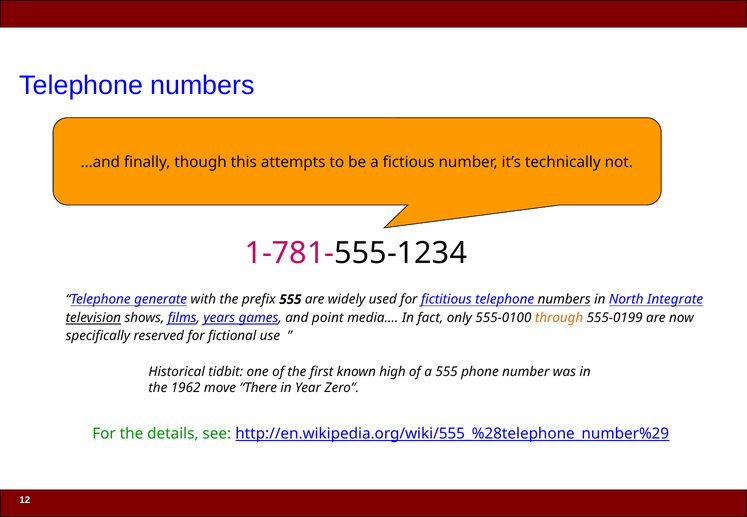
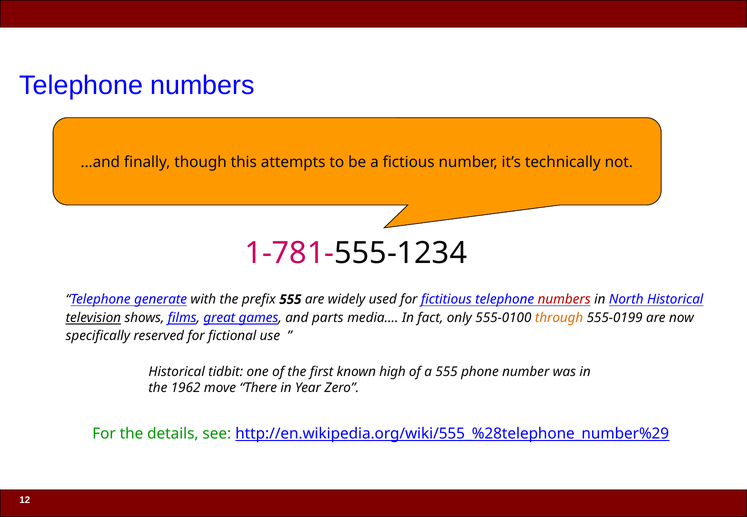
numbers colour: black -> red (564, 300)
North Integrate: Integrate -> Historical (675, 300)
years: years -> great (219, 318)
point: point -> parts (328, 318)
